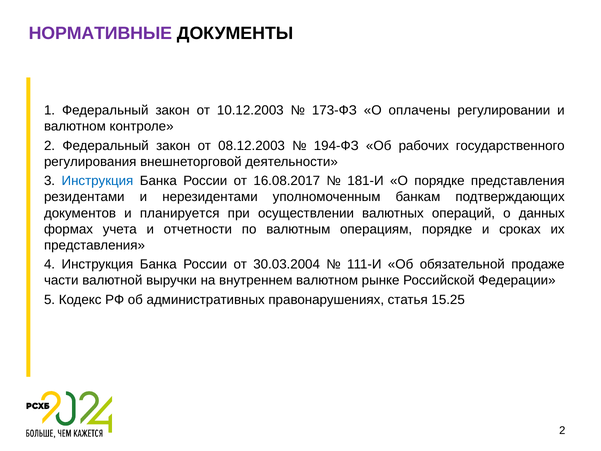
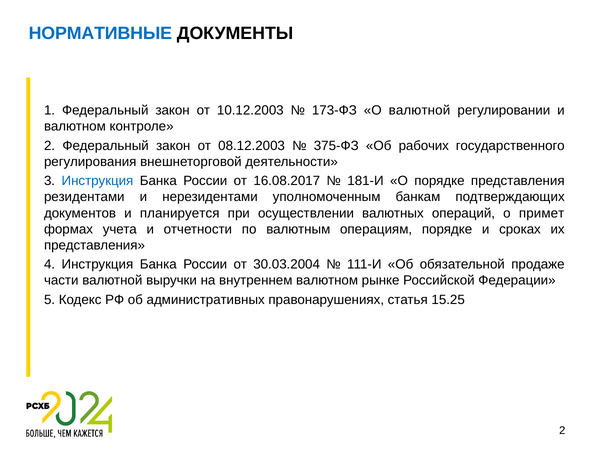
НОРМАТИВНЫЕ colour: purple -> blue (100, 33)
О оплачены: оплачены -> валютной (419, 110)
194-ФЗ: 194-ФЗ -> 375-ФЗ (336, 146)
данных: данных -> примет (542, 213)
